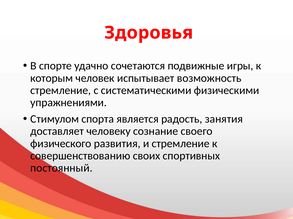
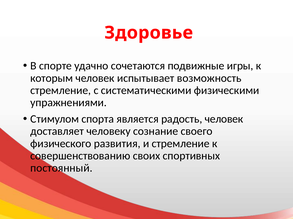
Здоровья: Здоровья -> Здоровье (149, 33)
радость занятия: занятия -> человек (224, 119)
